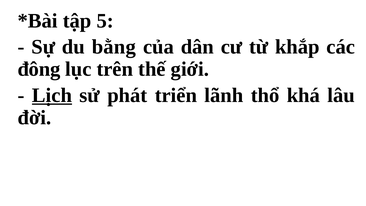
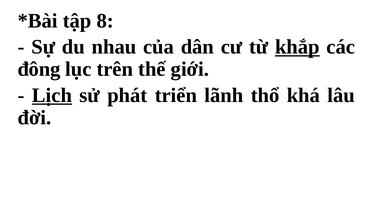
5: 5 -> 8 (105, 21)
bằng: bằng -> nhau (114, 47)
khắp underline: none -> present (297, 47)
